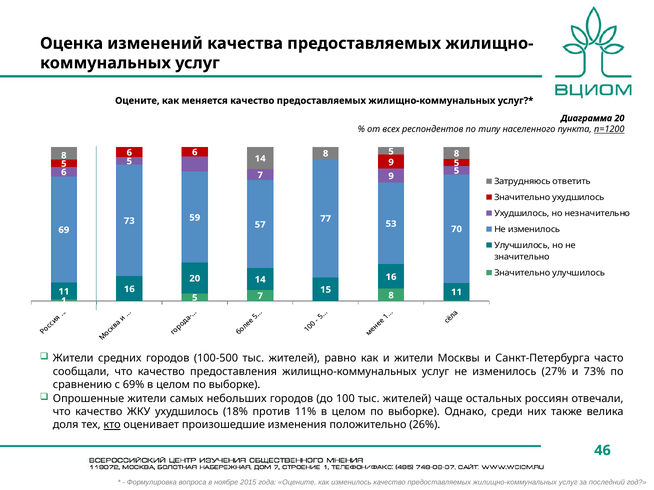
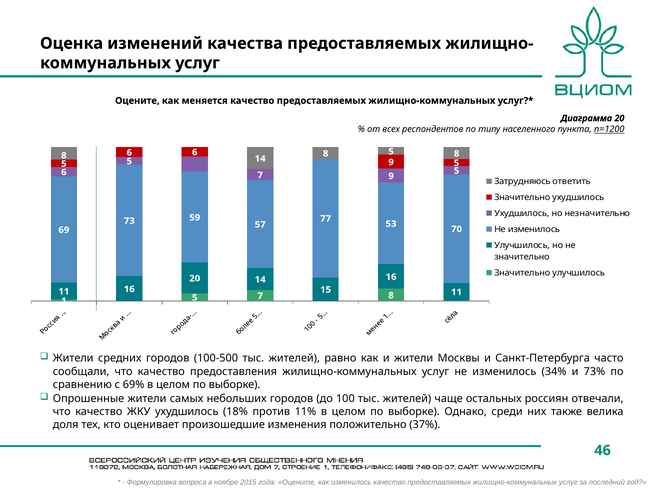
27%: 27% -> 34% (554, 372)
кто underline: present -> none (112, 425)
26%: 26% -> 37% (425, 425)
